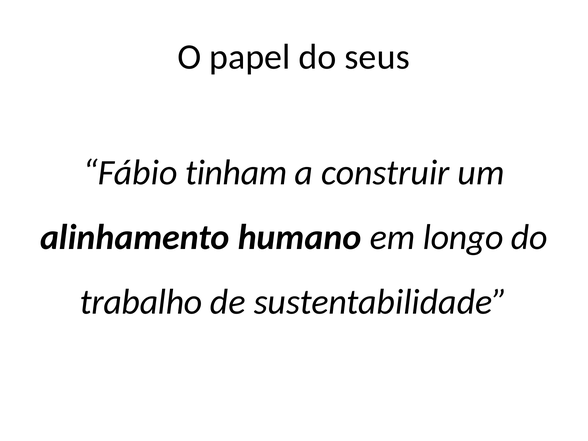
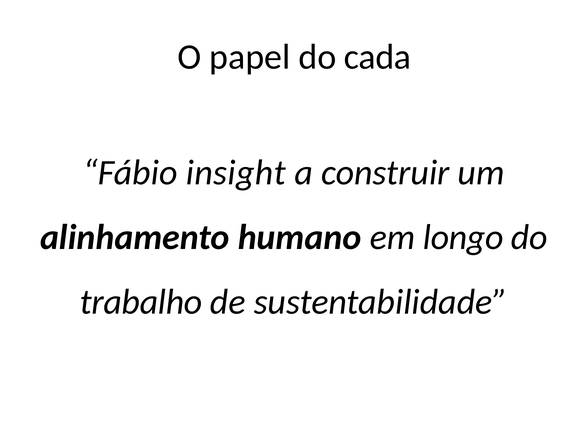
seus: seus -> cada (377, 57)
tinham: tinham -> insight (236, 173)
